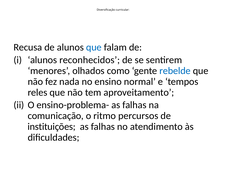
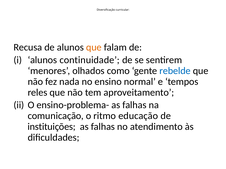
que colour: blue -> orange (94, 47)
reconhecidos: reconhecidos -> continuidade (90, 60)
percursos: percursos -> educação (138, 116)
